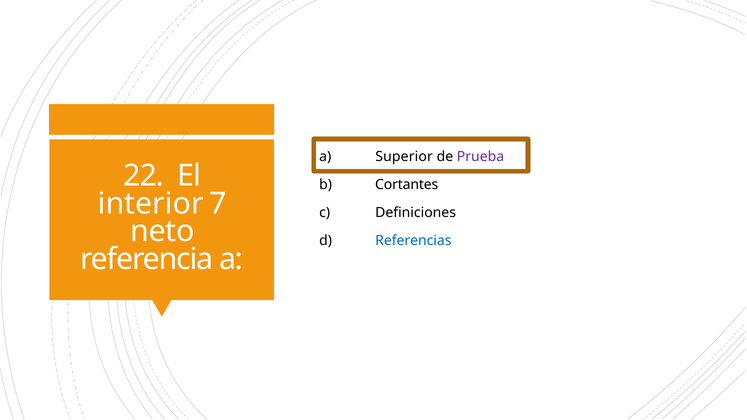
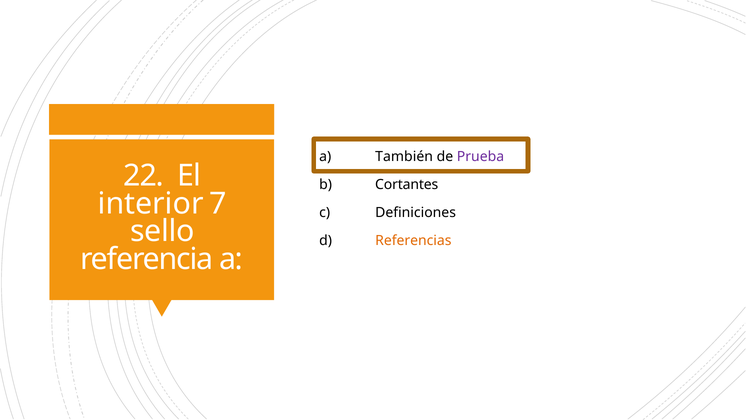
Superior: Superior -> También (404, 157)
neto: neto -> sello (162, 231)
Referencias colour: blue -> orange (413, 241)
